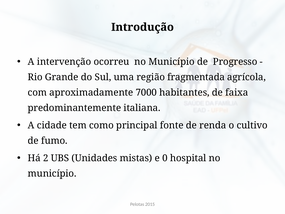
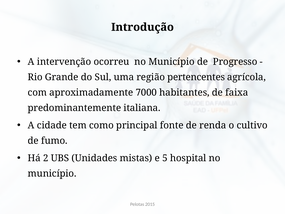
fragmentada: fragmentada -> pertencentes (196, 77)
0: 0 -> 5 (165, 158)
